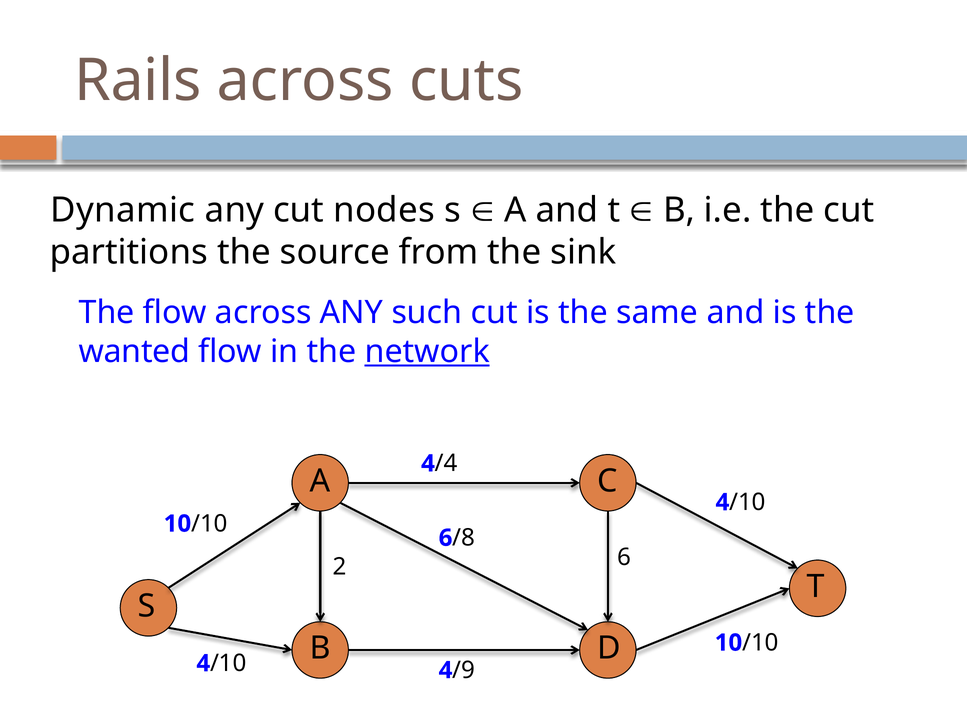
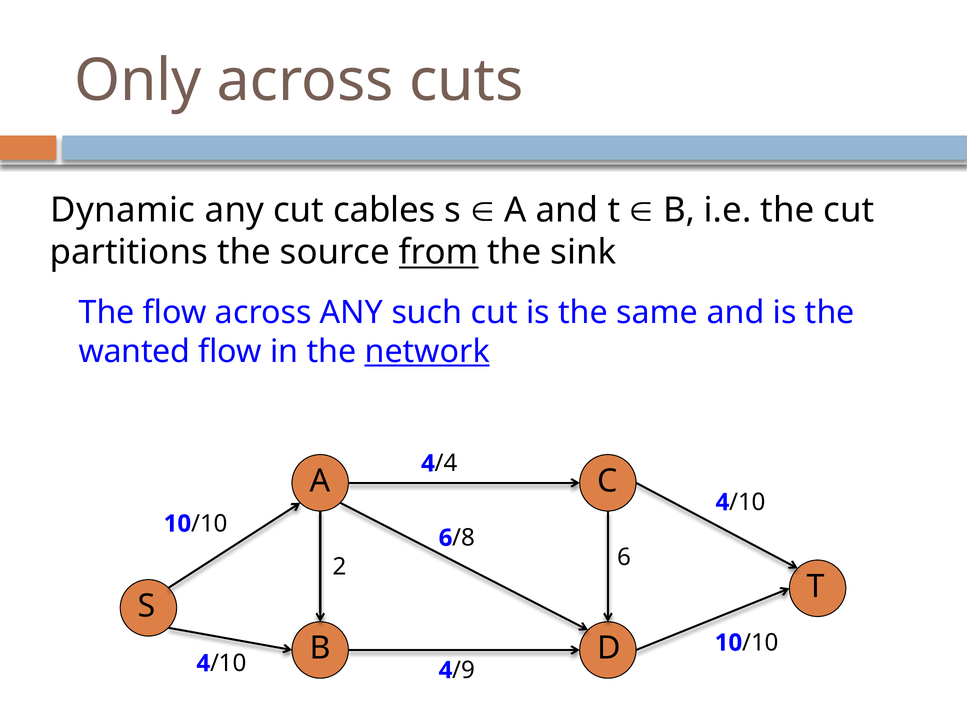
Rails: Rails -> Only (138, 81)
nodes: nodes -> cables (384, 210)
from underline: none -> present (439, 252)
